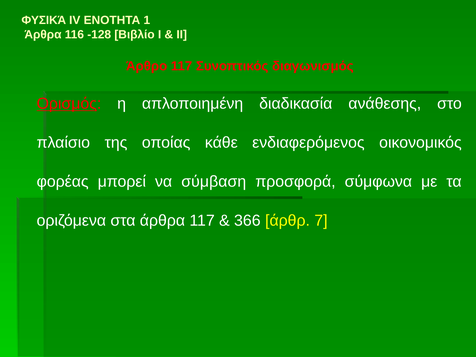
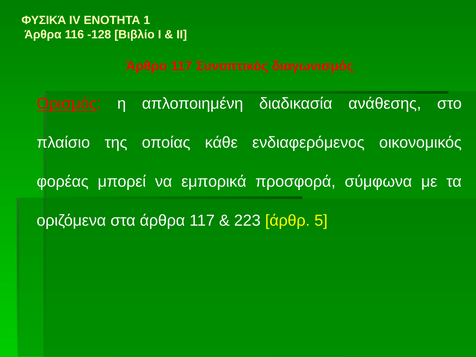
σύμβαση: σύμβαση -> εμπορικά (214, 182)
366: 366 -> 223 (247, 221)
7: 7 -> 5 (321, 221)
